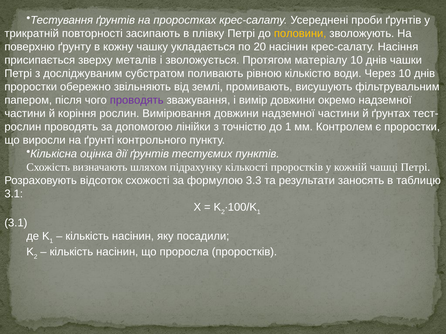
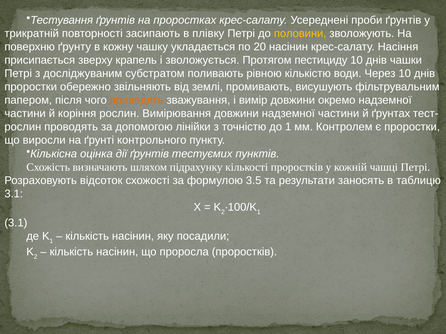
металів: металів -> крапель (136, 60)
матеріалу: матеріалу -> пестициду (321, 60)
проводять colour: purple -> orange (137, 100)
3.3: 3.3 -> 3.5 (254, 181)
